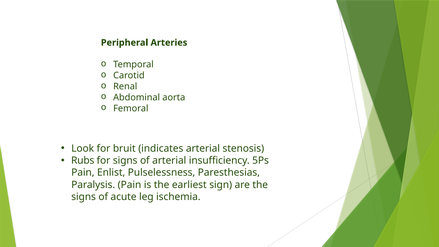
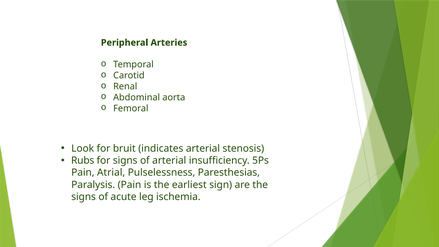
Enlist: Enlist -> Atrial (111, 173)
